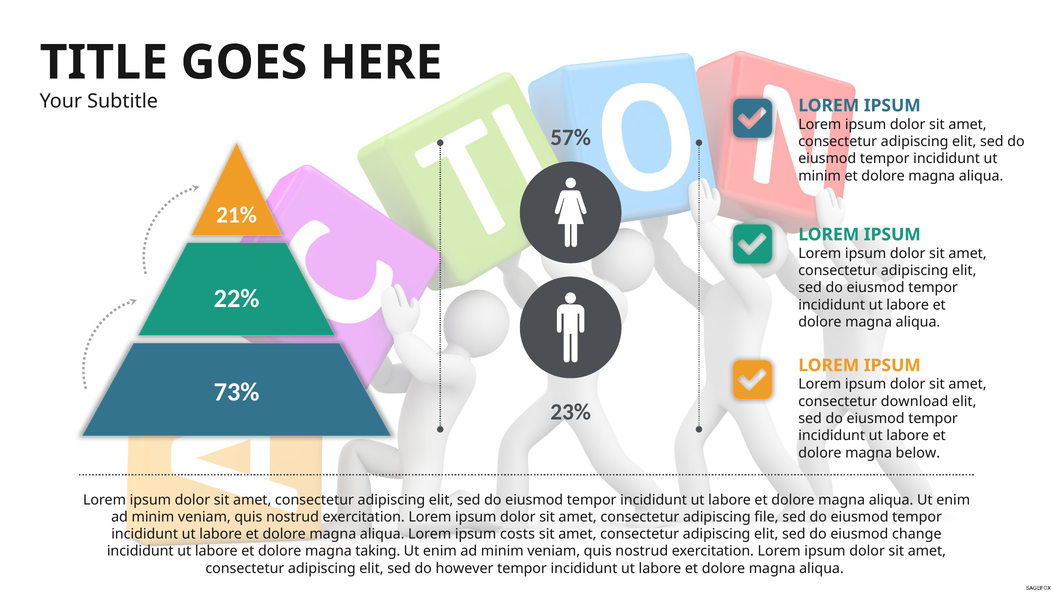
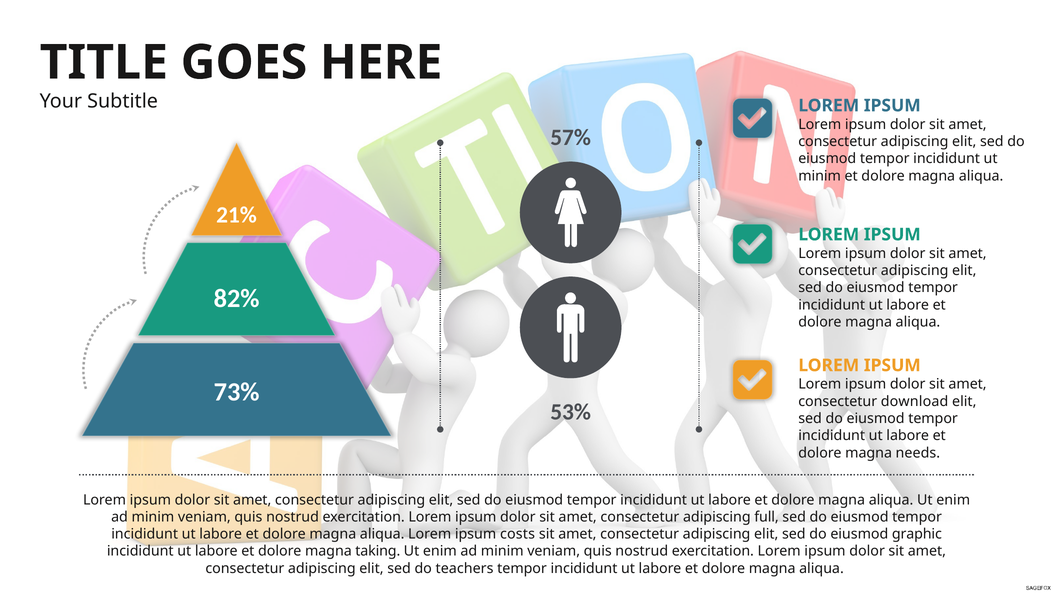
22%: 22% -> 82% (237, 298)
23%: 23% -> 53% (571, 411)
below: below -> needs (918, 452)
file: file -> full (766, 516)
change: change -> graphic (917, 533)
however: however -> teachers (465, 568)
